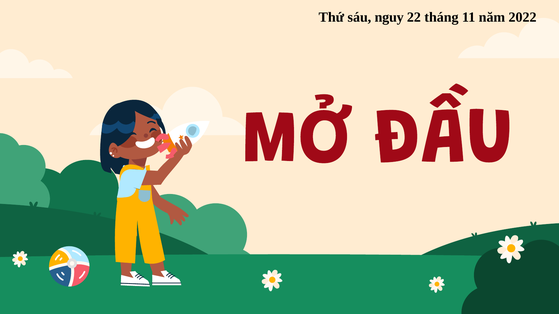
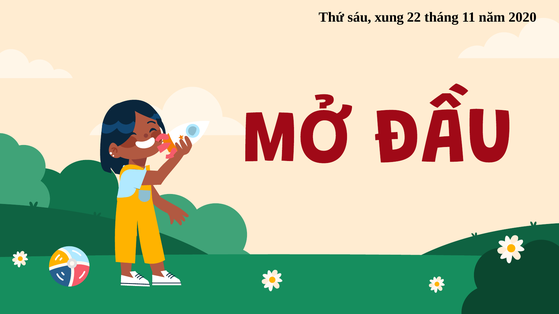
nguy: nguy -> xung (389, 17)
2022: 2022 -> 2020 (523, 17)
